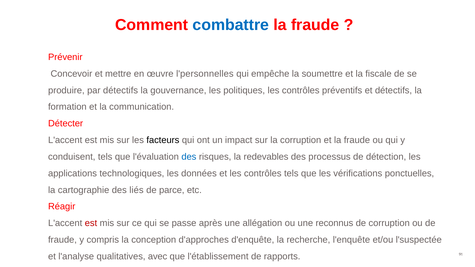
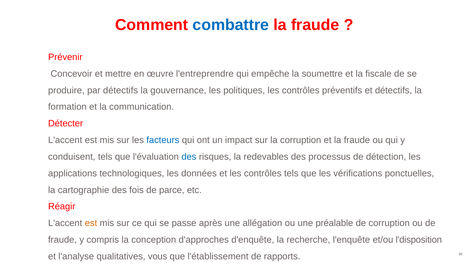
l'personnelles: l'personnelles -> l'entreprendre (205, 74)
facteurs colour: black -> blue (163, 140)
liés: liés -> fois (137, 190)
est colour: red -> orange (91, 223)
reconnus: reconnus -> préalable (334, 223)
l'suspectée: l'suspectée -> l'disposition (419, 240)
avec: avec -> vous (158, 257)
